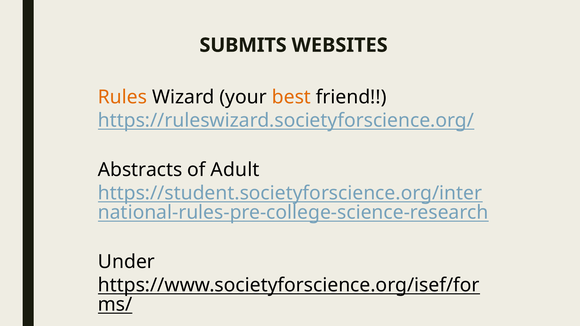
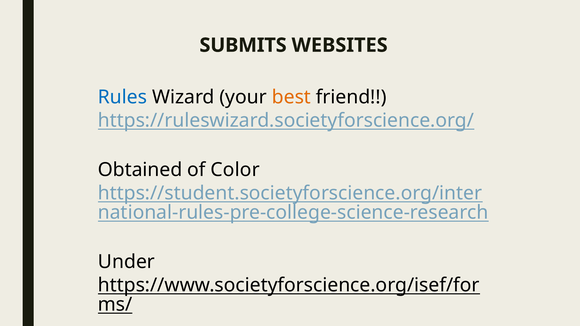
Rules colour: orange -> blue (122, 97)
Abstracts: Abstracts -> Obtained (140, 170)
Adult: Adult -> Color (235, 170)
